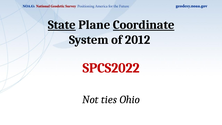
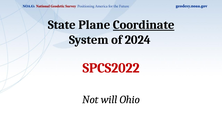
State underline: present -> none (62, 25)
2012: 2012 -> 2024 (138, 40)
ties: ties -> will (109, 99)
